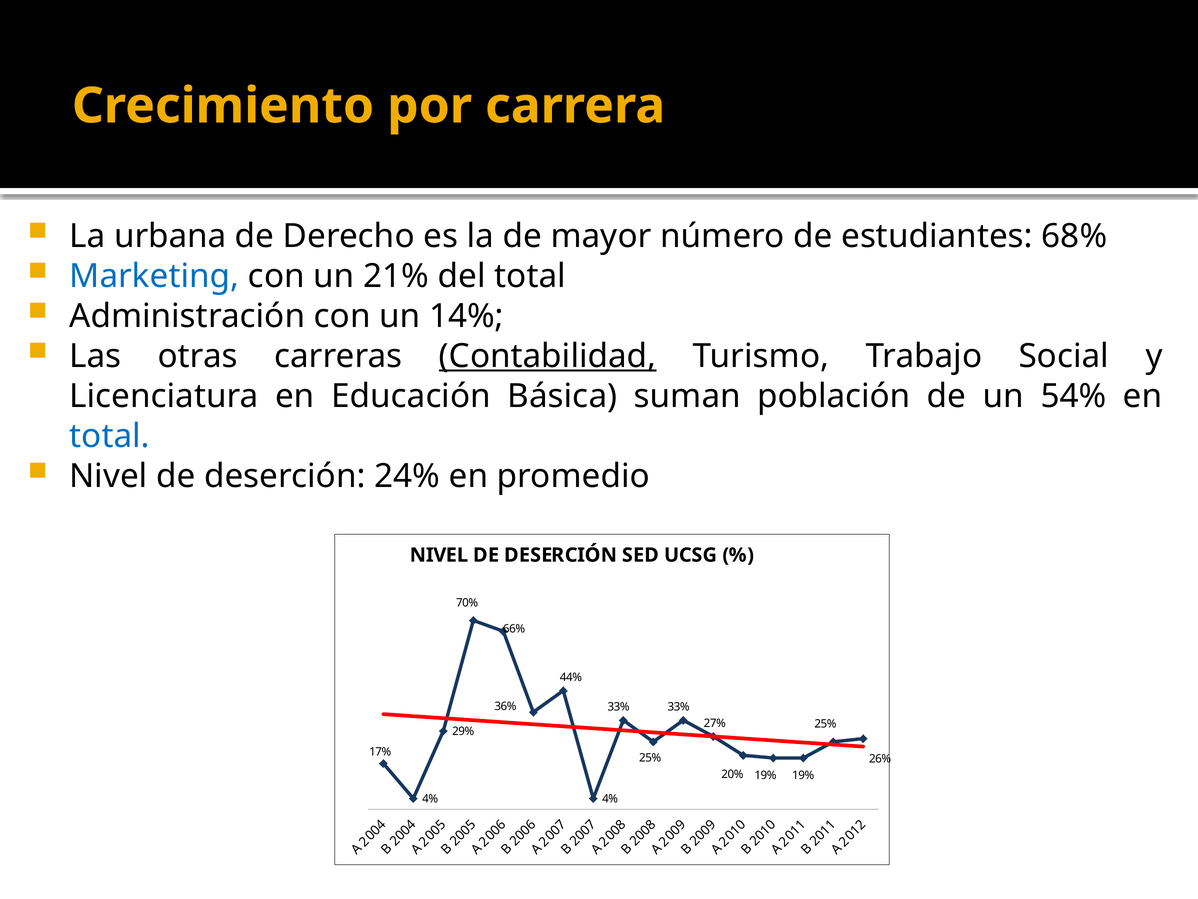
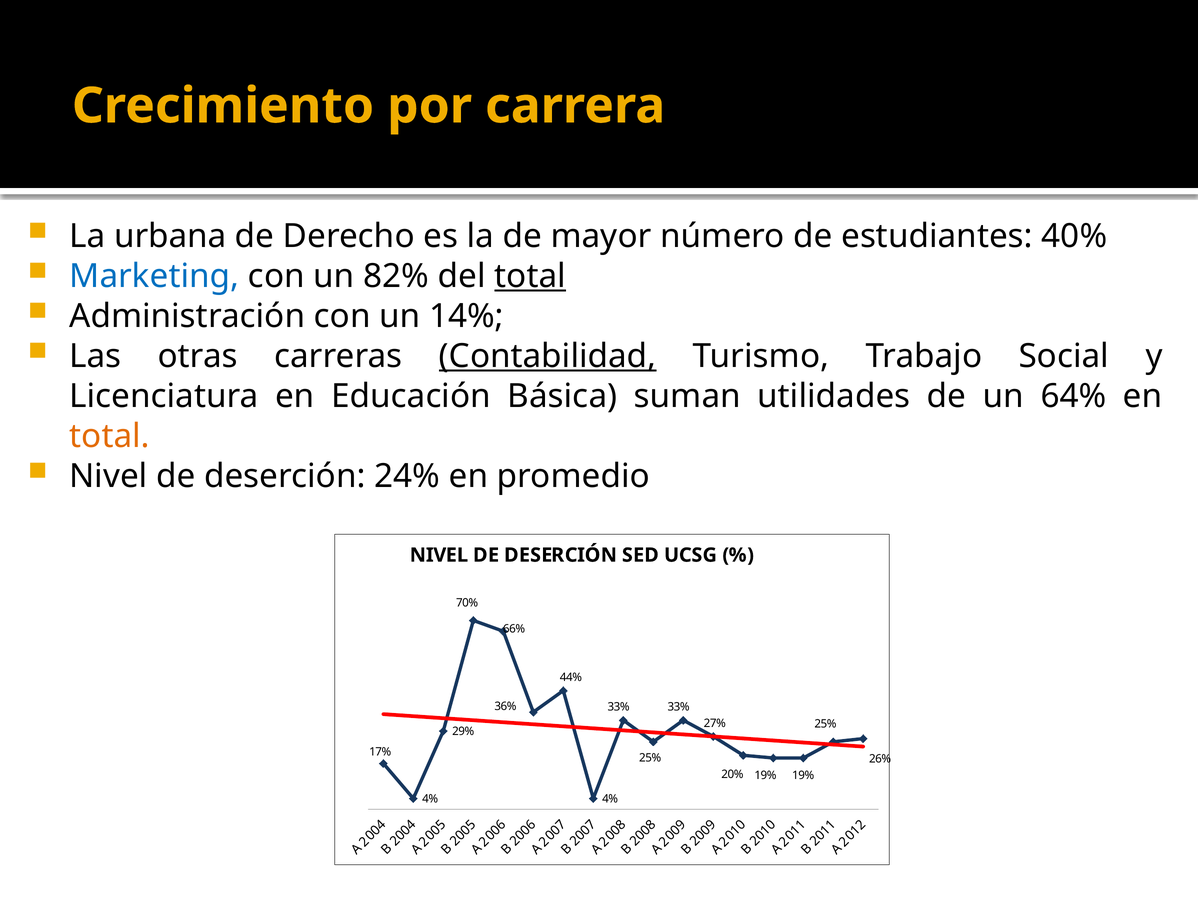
68%: 68% -> 40% (1074, 236)
21%: 21% -> 82% (396, 276)
total underline: none -> present (530, 276)
población: población -> utilidades (834, 396)
54%: 54% -> 64% (1073, 396)
total colour: blue -> orange (110, 436)
